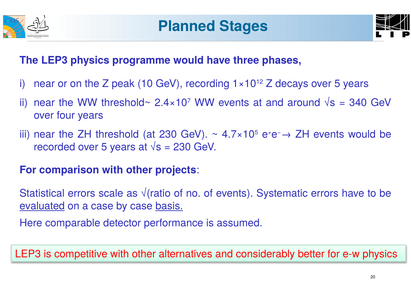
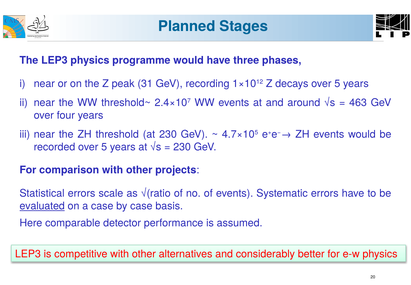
10: 10 -> 31 (145, 83)
340: 340 -> 463 (358, 102)
basis underline: present -> none (169, 206)
